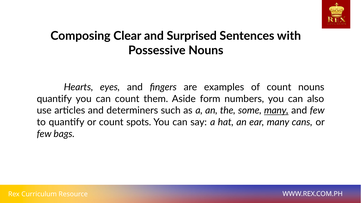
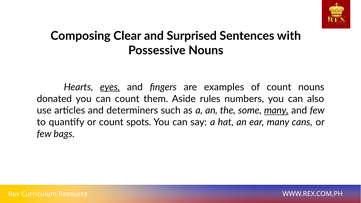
eyes underline: none -> present (110, 87)
quantify: quantify -> donated (54, 99)
form: form -> rules (210, 99)
